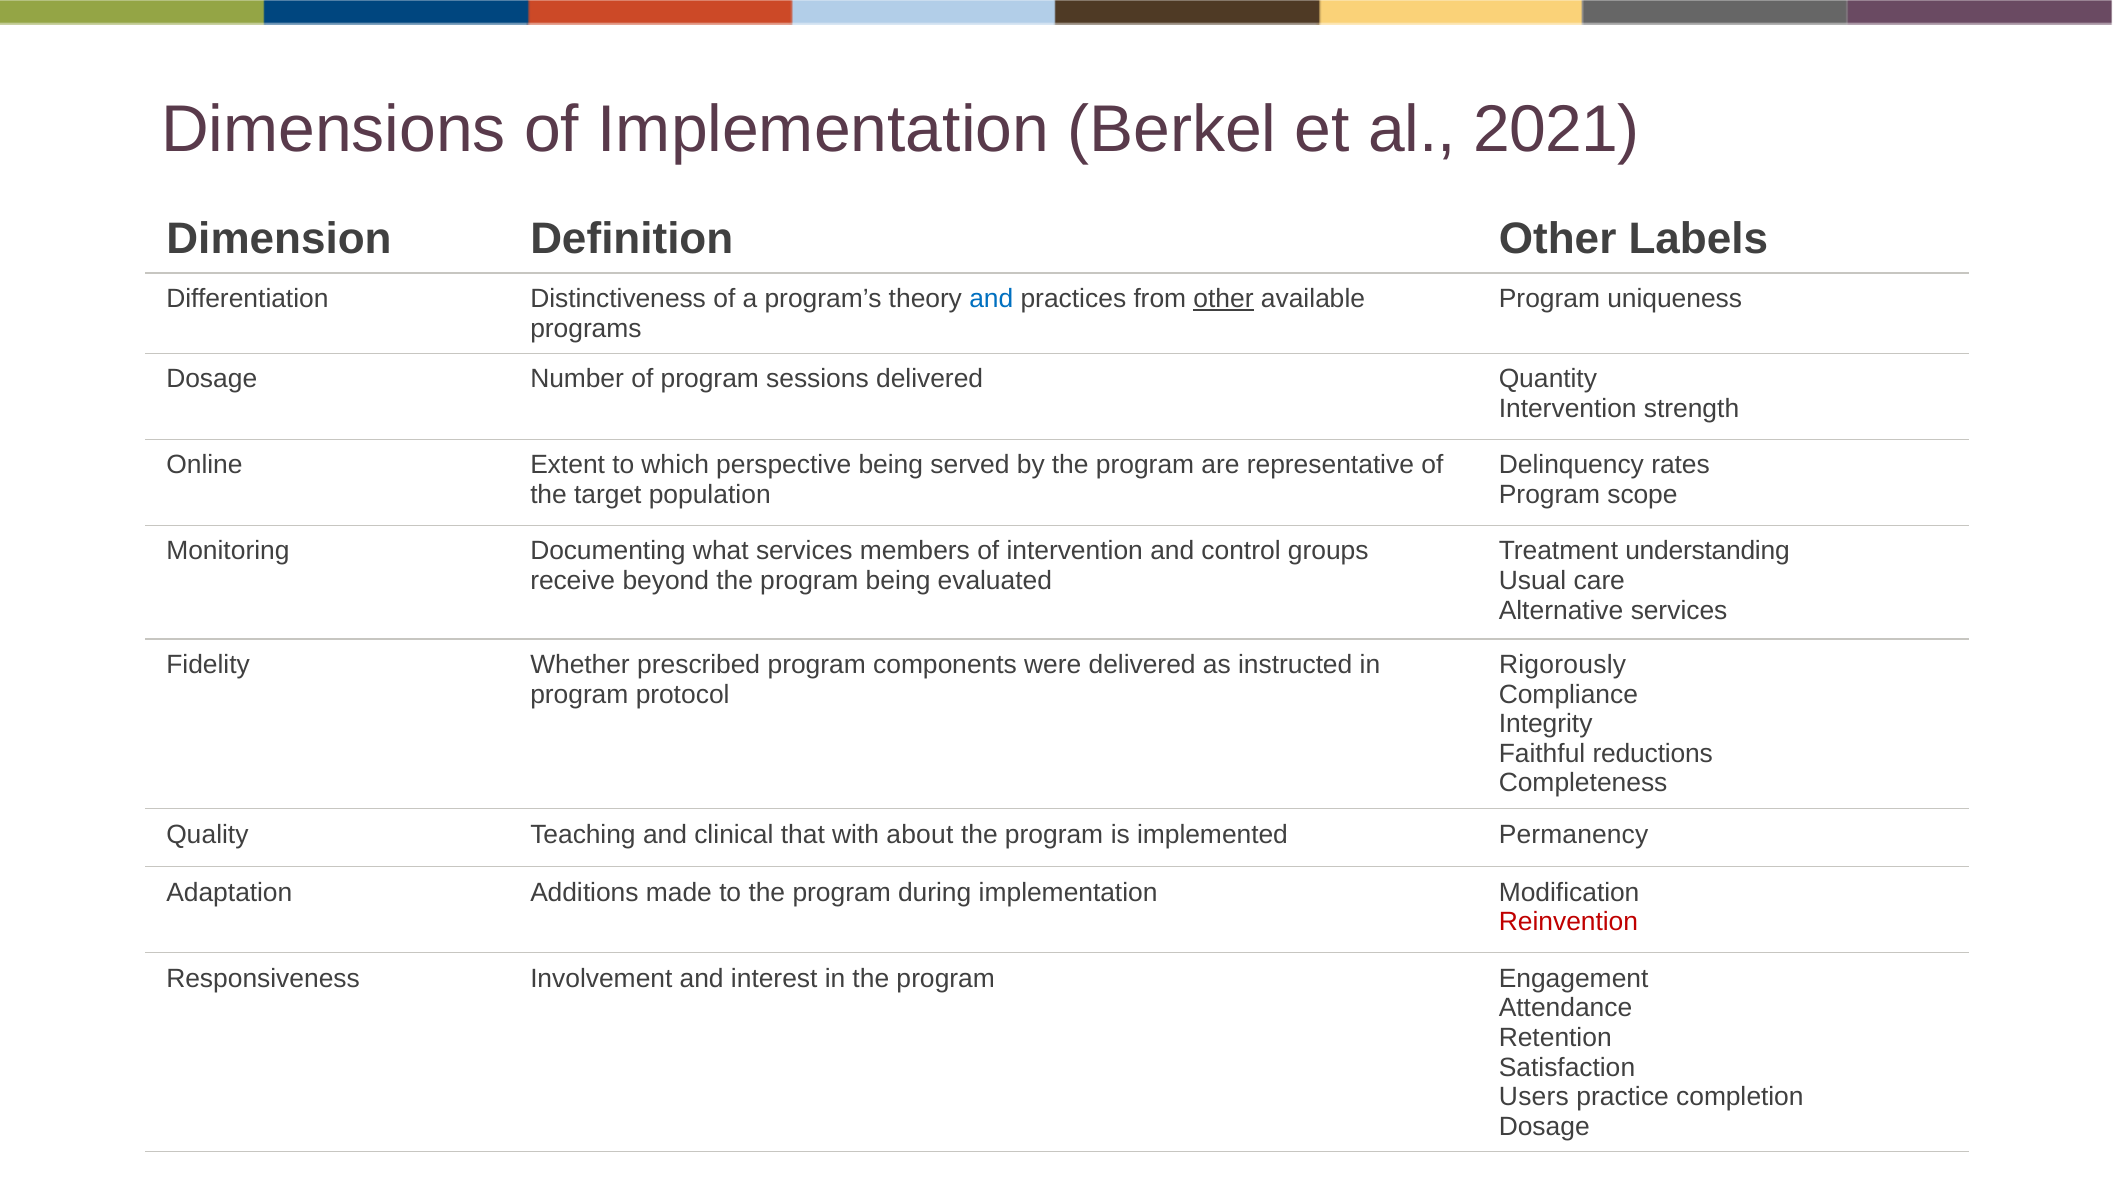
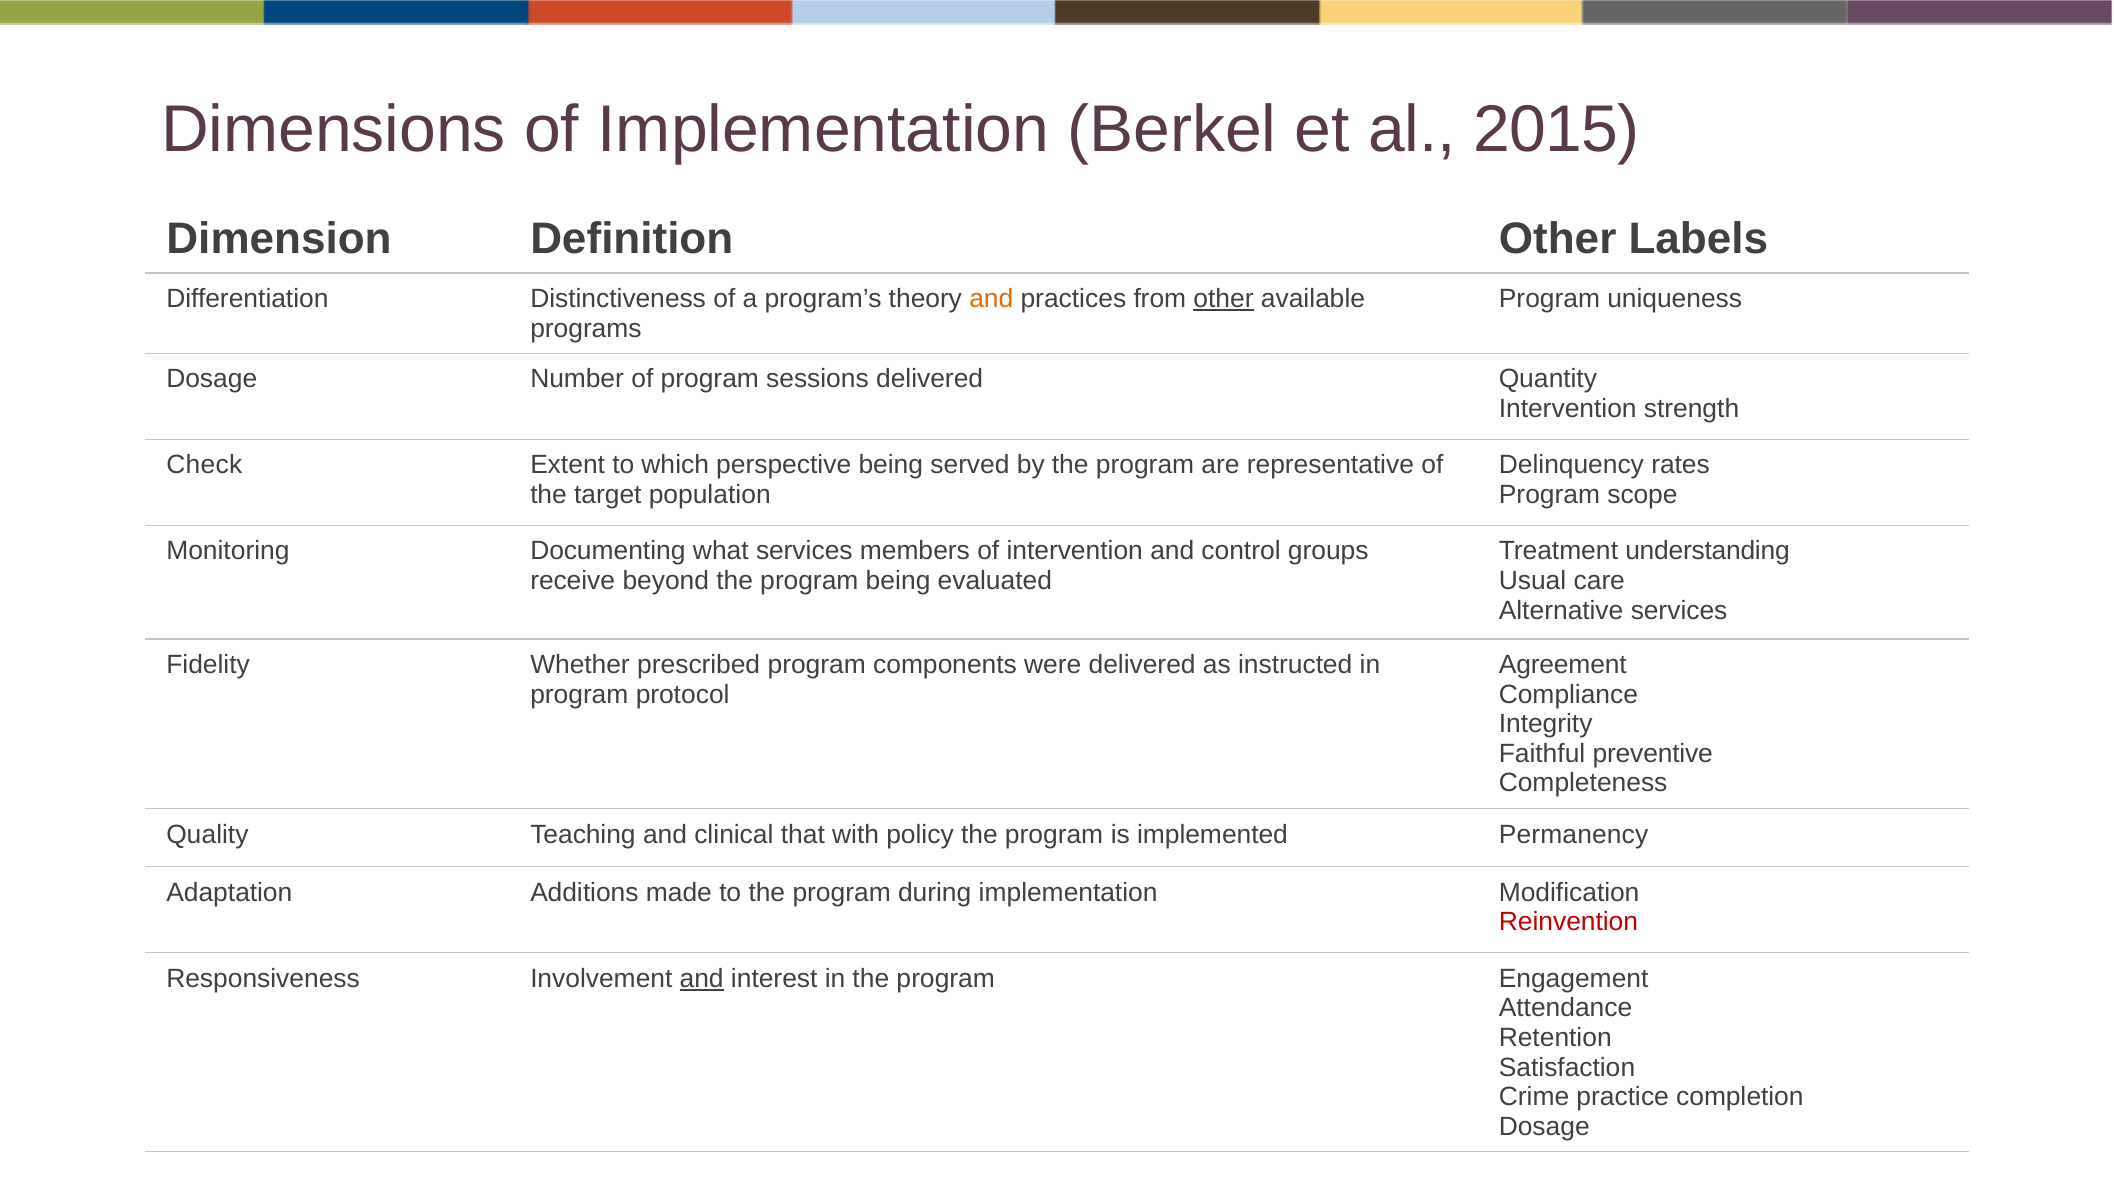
2021: 2021 -> 2015 (1557, 129)
and colour: blue -> orange (991, 299)
Online: Online -> Check (204, 465)
Rigorously: Rigorously -> Agreement (1563, 665)
reductions: reductions -> preventive (1653, 754)
about: about -> policy (920, 834)
and underline: none -> present (702, 979)
Users: Users -> Crime (1534, 1097)
